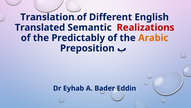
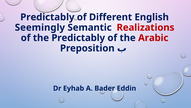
Translation: Translation -> Predictably (47, 17)
Translated: Translated -> Seemingly (40, 27)
Arabic colour: orange -> red (153, 38)
